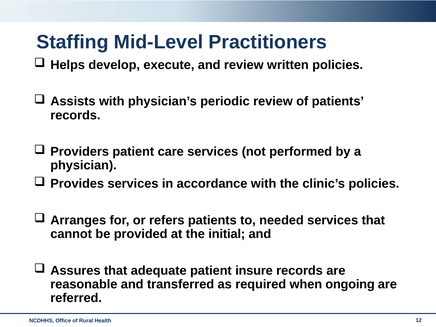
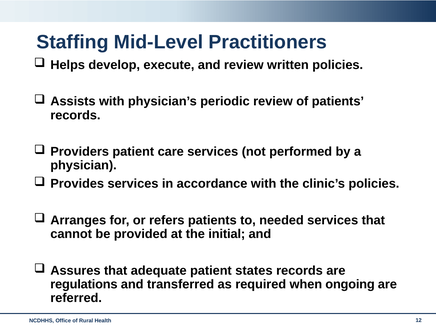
insure: insure -> states (254, 271)
reasonable: reasonable -> regulations (84, 284)
